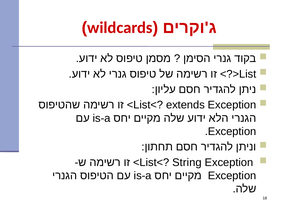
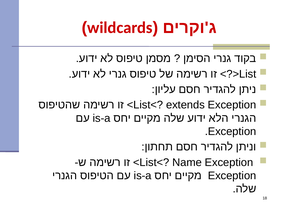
String: String -> Name (187, 162)
